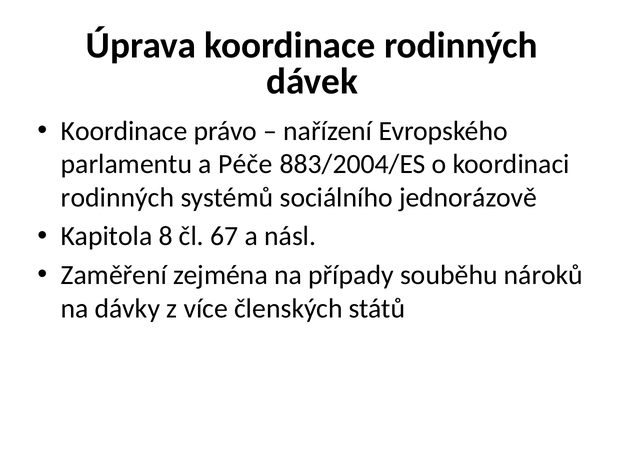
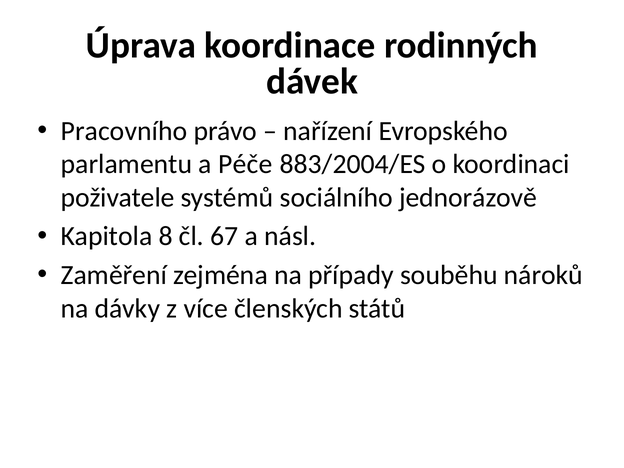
Koordinace: Koordinace -> Pracovního (124, 131)
rodinných: rodinných -> poživatele (118, 197)
